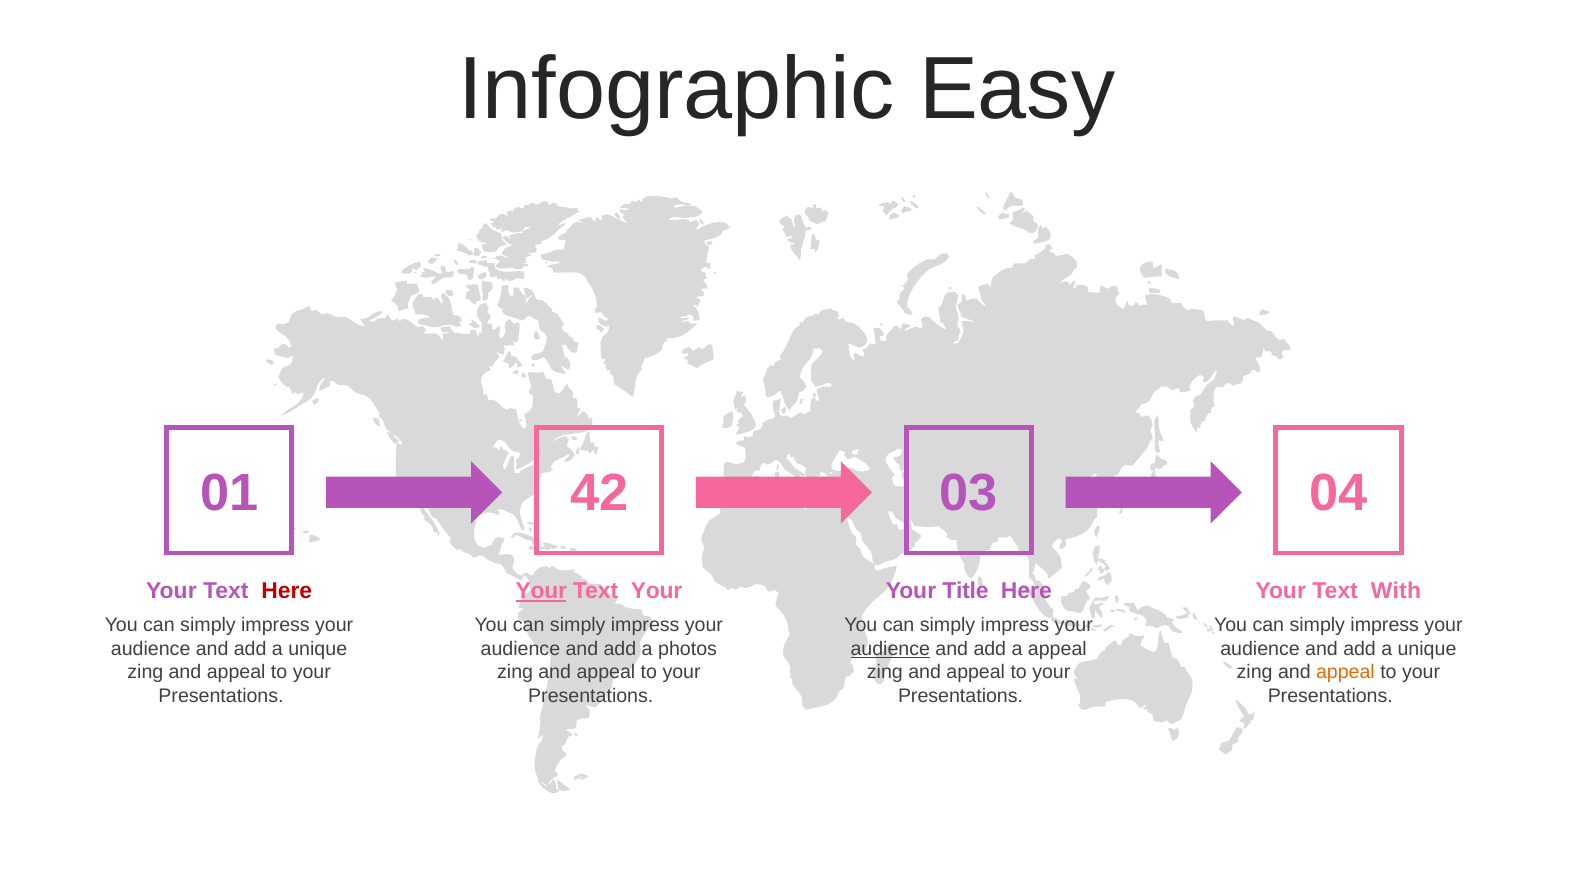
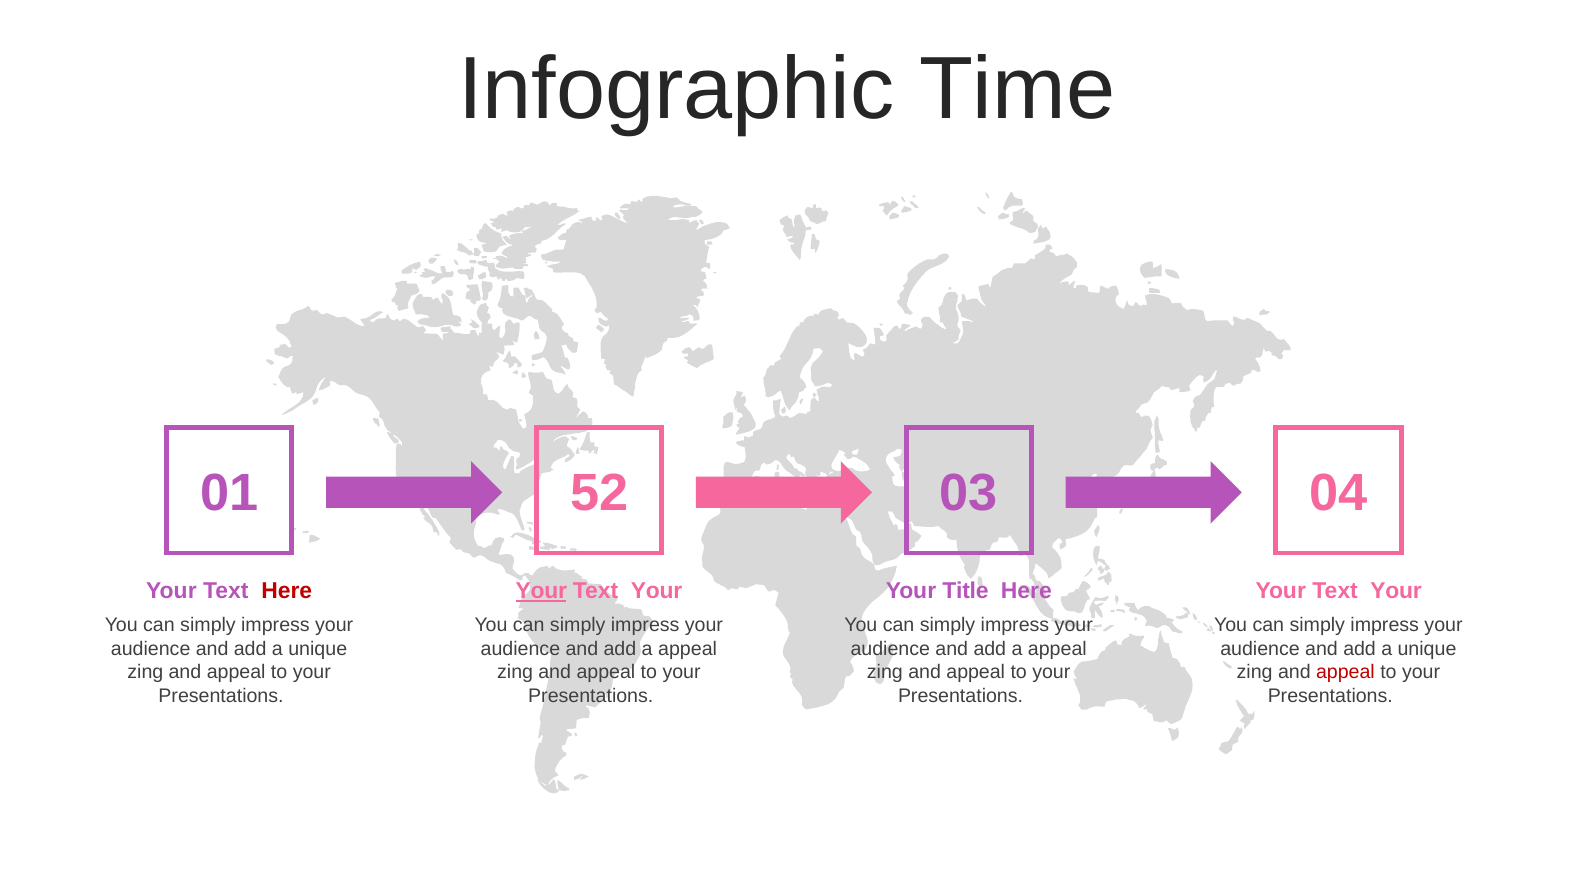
Easy: Easy -> Time (1017, 90)
42: 42 -> 52 (599, 493)
With: With -> Your (1396, 591)
photos: photos -> appeal (688, 649)
audience underline: present -> none (890, 649)
appeal colour: orange -> red (1345, 672)
